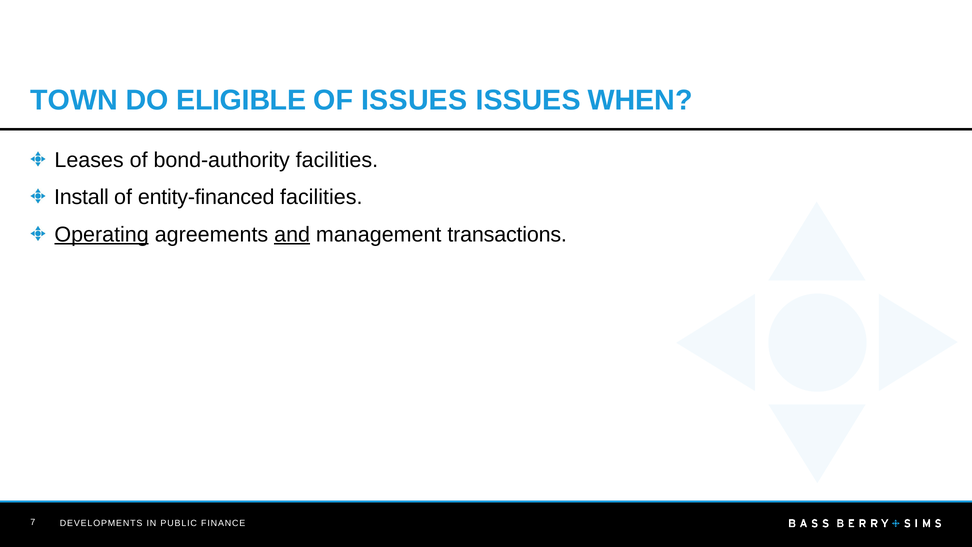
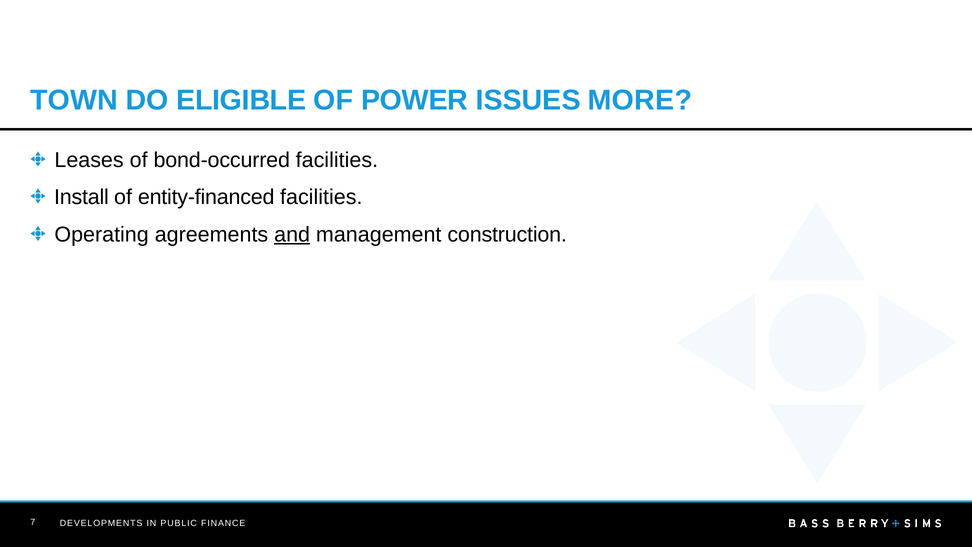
OF ISSUES: ISSUES -> POWER (415, 100)
WHEN: WHEN -> MORE (640, 100)
bond-authority: bond-authority -> bond-occurred (222, 160)
Operating underline: present -> none (102, 234)
transactions: transactions -> construction (507, 234)
